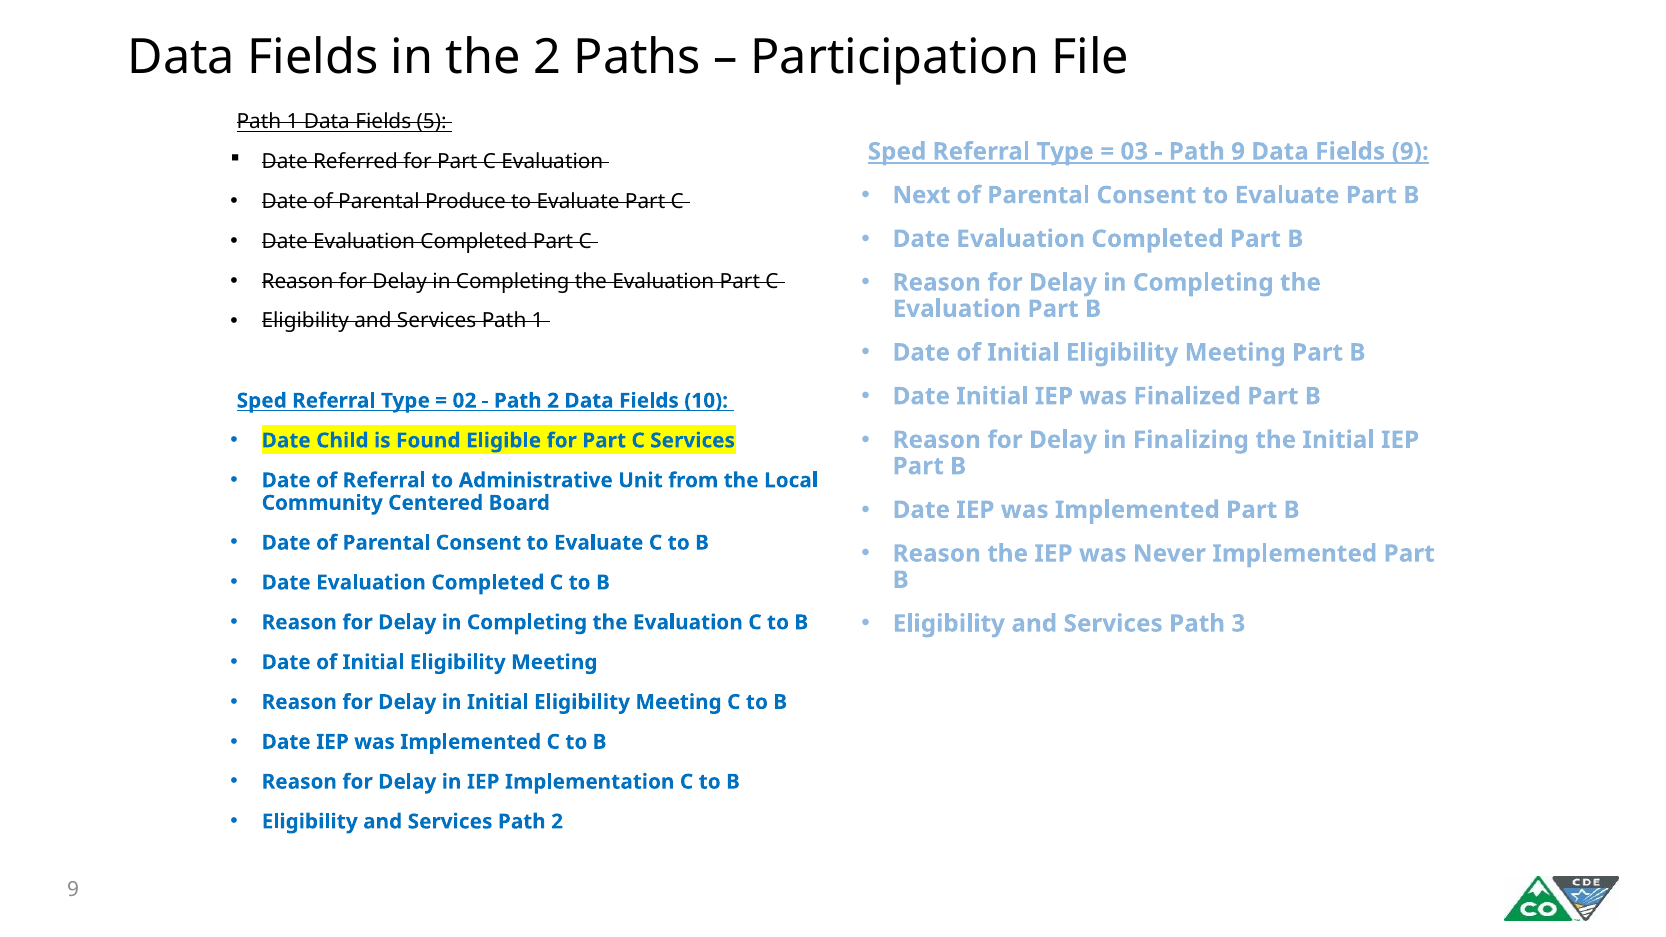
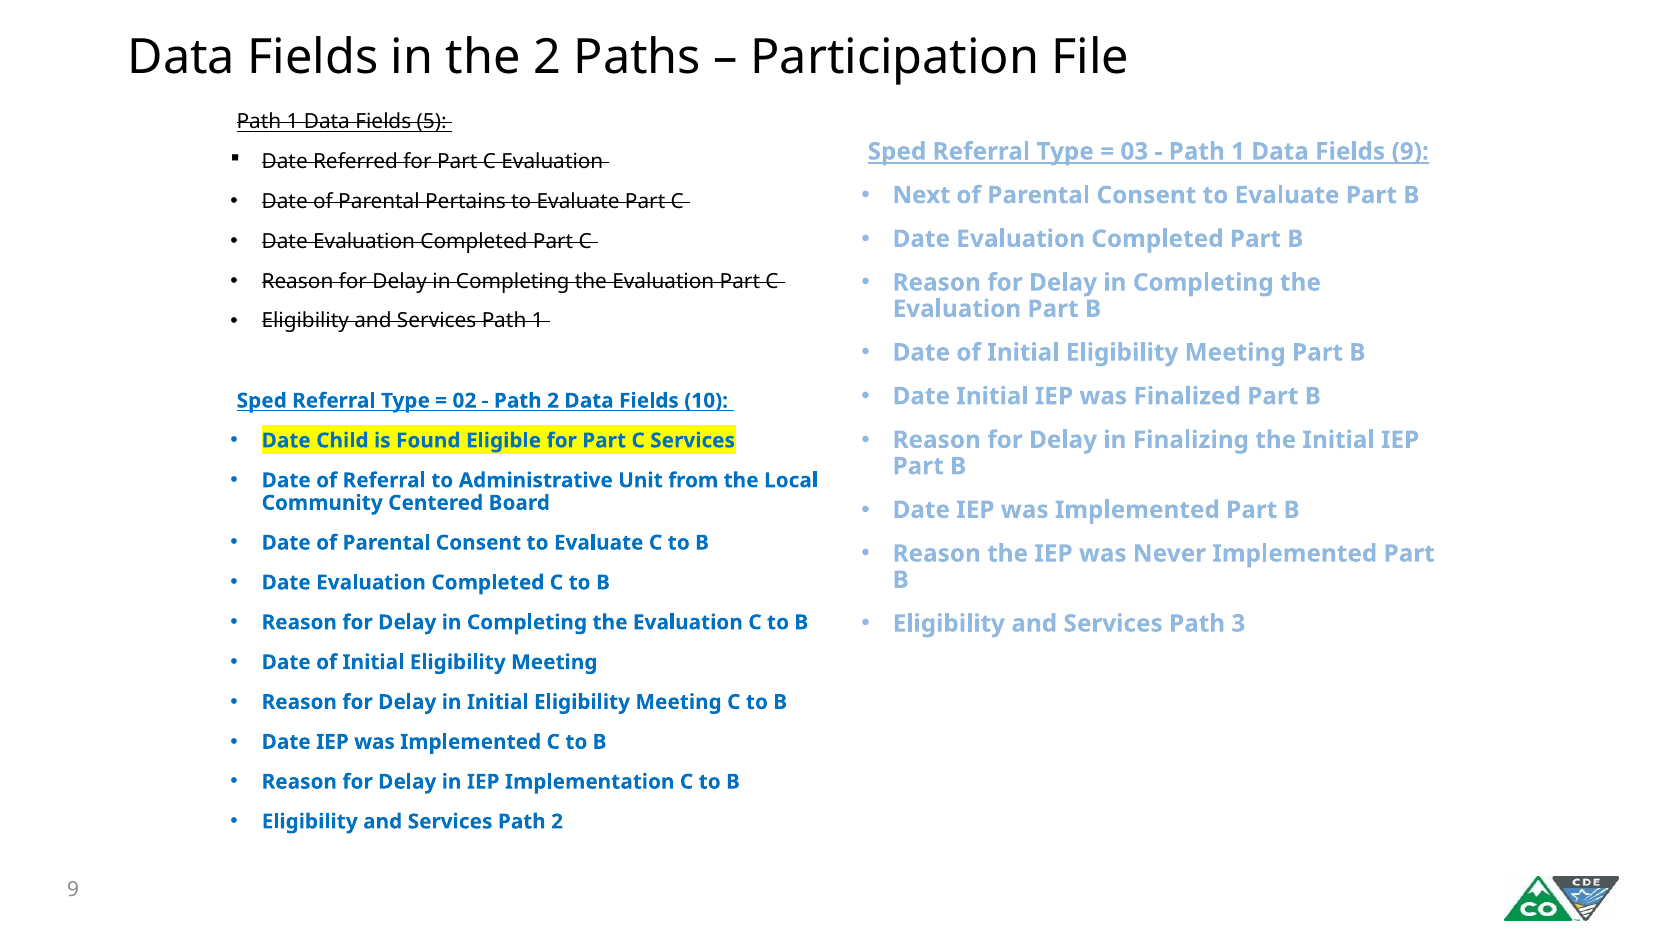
9: 9 -> 1 (1238, 152)
Produce: Produce -> Pertains (465, 202)
